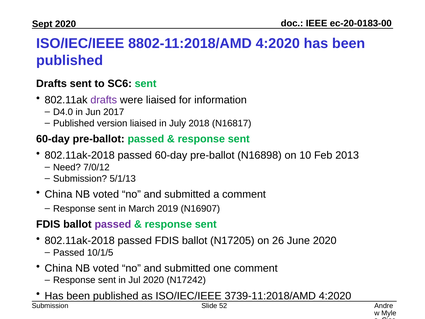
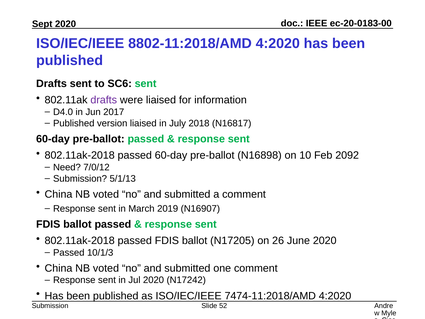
2013: 2013 -> 2092 (347, 155)
passed colour: purple -> black (113, 224)
10/1/5: 10/1/5 -> 10/1/3 (100, 252)
3739-11:2018/AMD: 3739-11:2018/AMD -> 7474-11:2018/AMD (270, 296)
